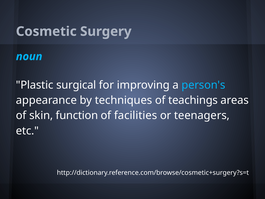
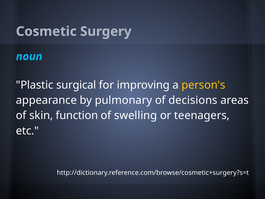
person's colour: light blue -> yellow (203, 85)
techniques: techniques -> pulmonary (123, 100)
teachings: teachings -> decisions (193, 100)
facilities: facilities -> swelling (136, 115)
